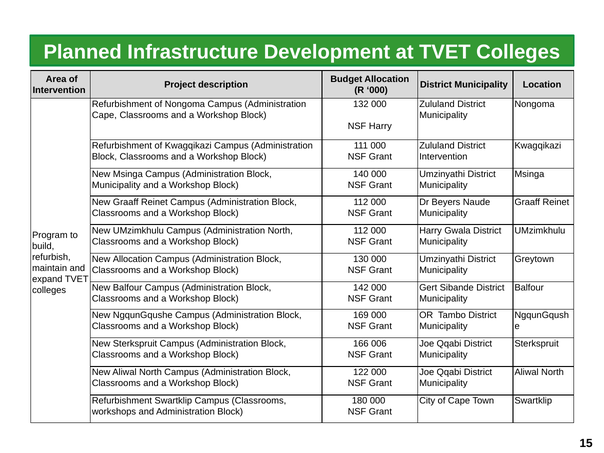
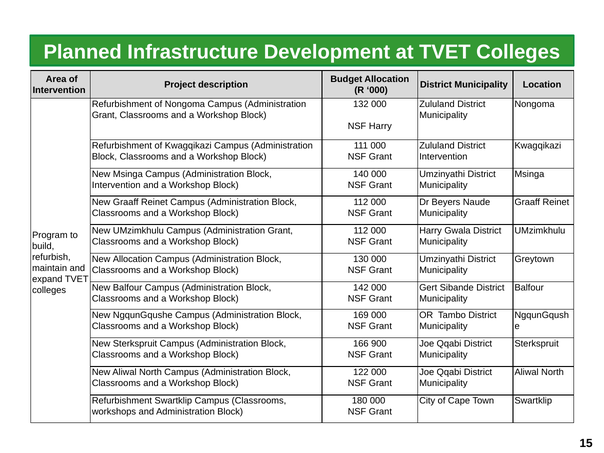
Cape: Cape -> Grant (104, 115)
Municipality: Municipality -> Intervention (116, 185)
UMzimkhulu Campus Administration North: North -> Grant (280, 231)
006: 006 -> 900 (379, 344)
